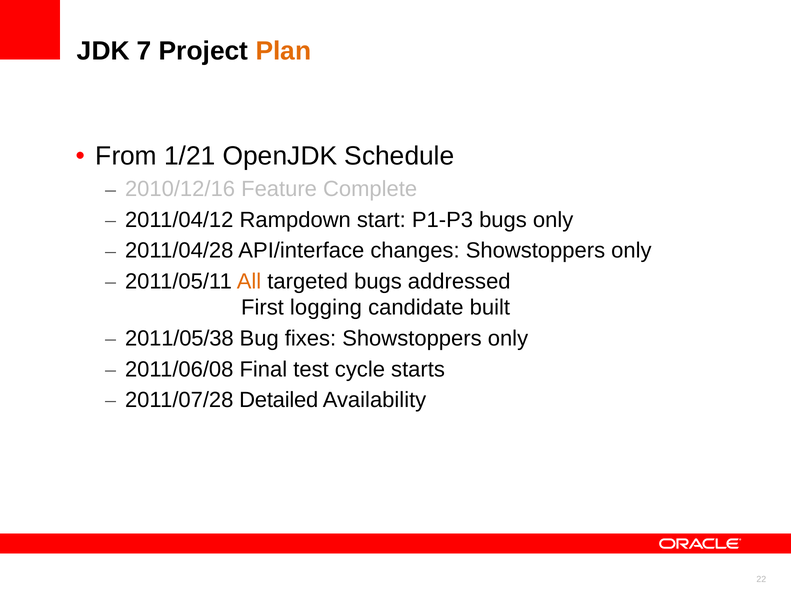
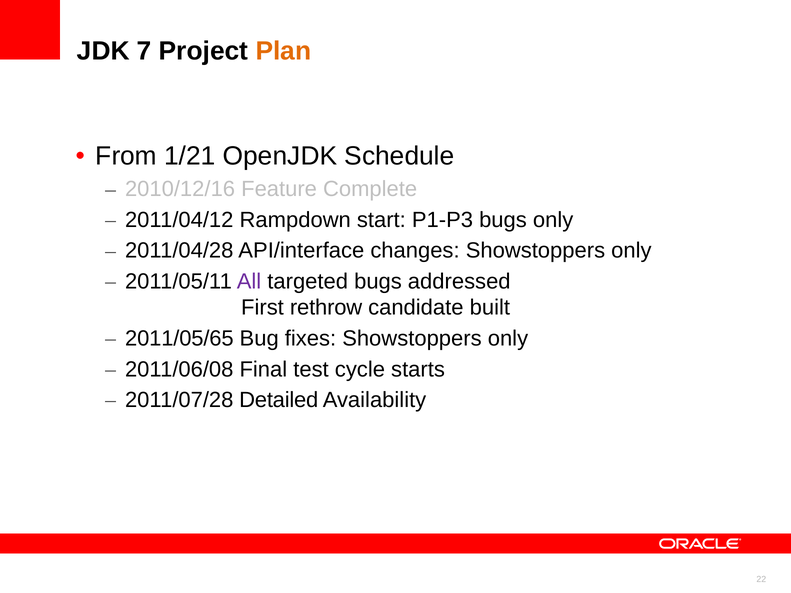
All colour: orange -> purple (249, 281)
logging: logging -> rethrow (326, 308)
2011/05/38: 2011/05/38 -> 2011/05/65 (179, 339)
